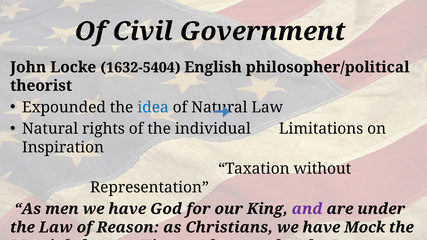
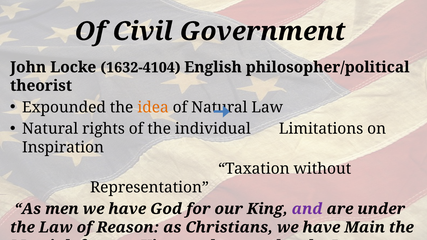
1632-5404: 1632-5404 -> 1632-4104 (140, 68)
idea colour: blue -> orange (153, 107)
Mock: Mock -> Main (365, 228)
